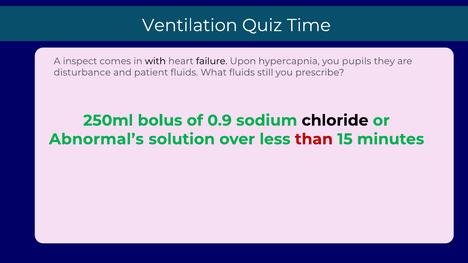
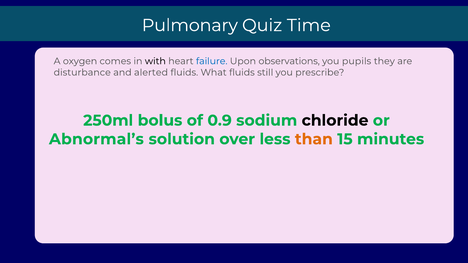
Ventilation: Ventilation -> Pulmonary (190, 25)
inspect: inspect -> oxygen (80, 61)
failure colour: black -> blue (212, 61)
hypercapnia: hypercapnia -> observations (289, 61)
patient: patient -> alerted (151, 72)
than colour: red -> orange (314, 139)
